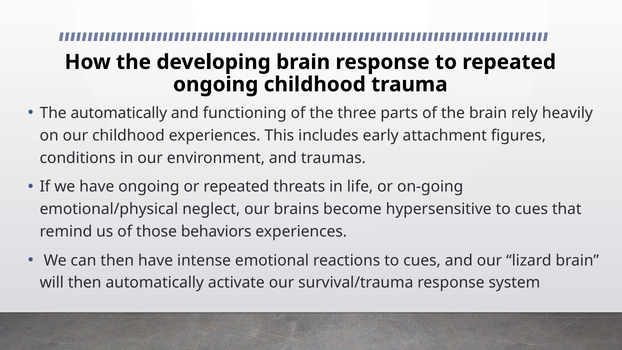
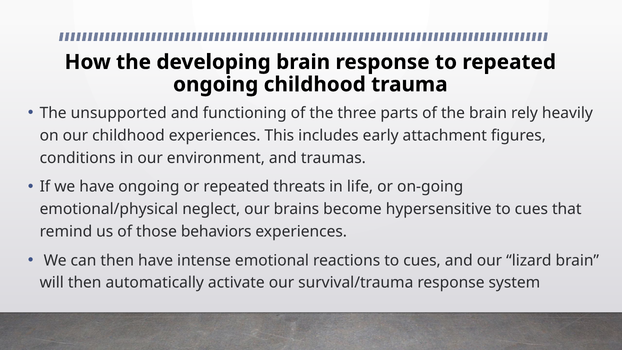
The automatically: automatically -> unsupported (119, 113)
